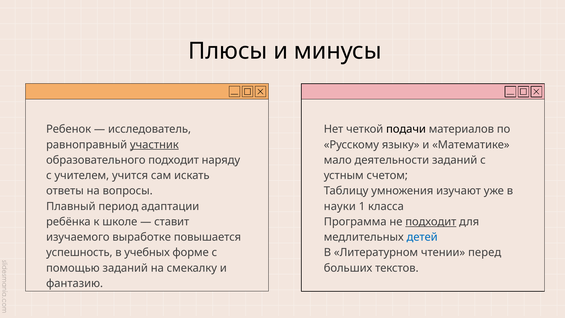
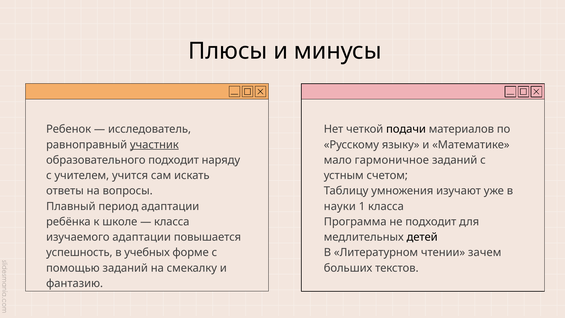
деятельности: деятельности -> гармоничное (392, 160)
ставит: ставит -> класса (172, 222)
подходит underline: present -> none (431, 222)
изучаемого выработке: выработке -> адаптации (142, 237)
детей colour: blue -> black (422, 237)
перед: перед -> зачем (485, 252)
